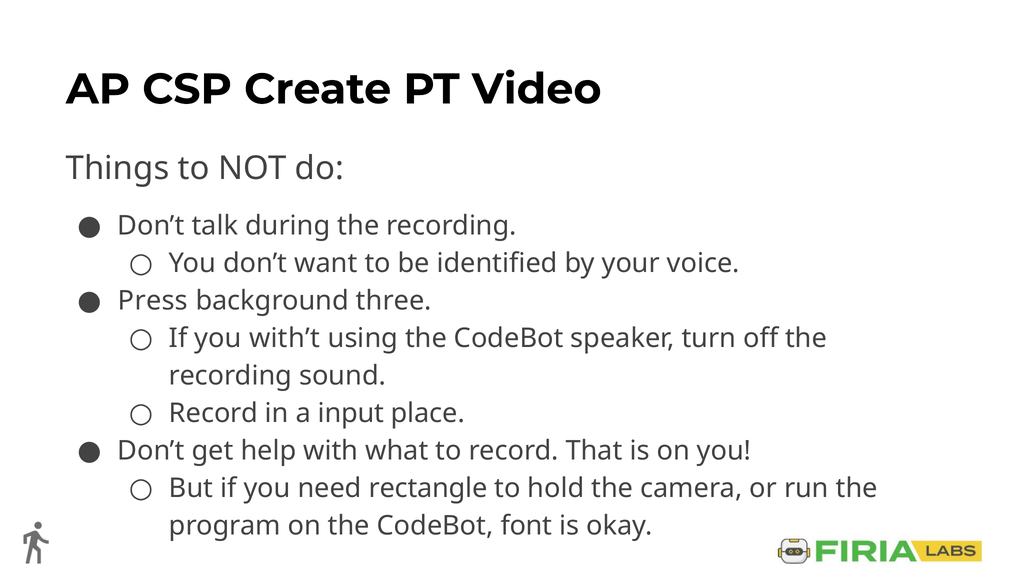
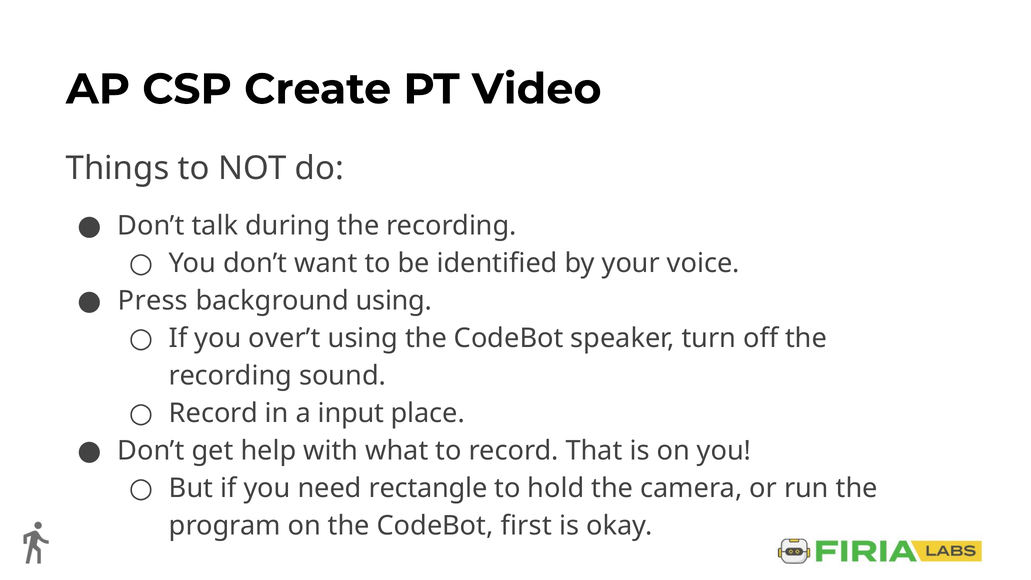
background three: three -> using (394, 301)
with’t: with’t -> over’t (285, 338)
font: font -> first (526, 526)
